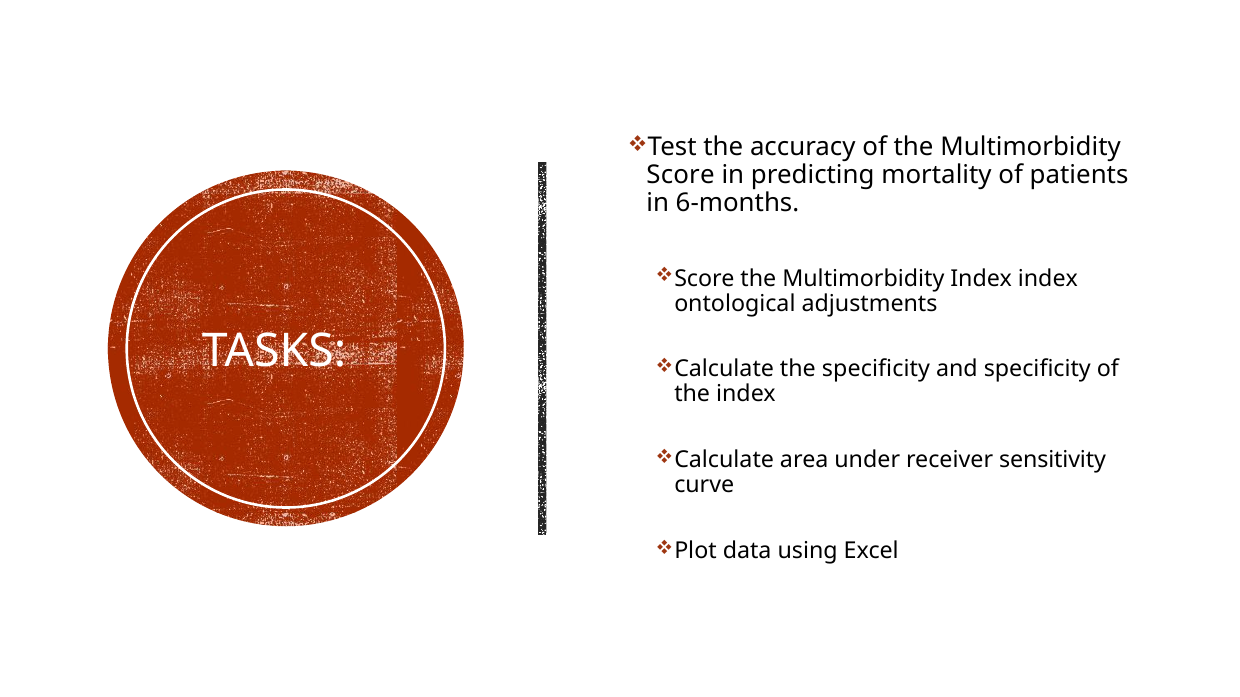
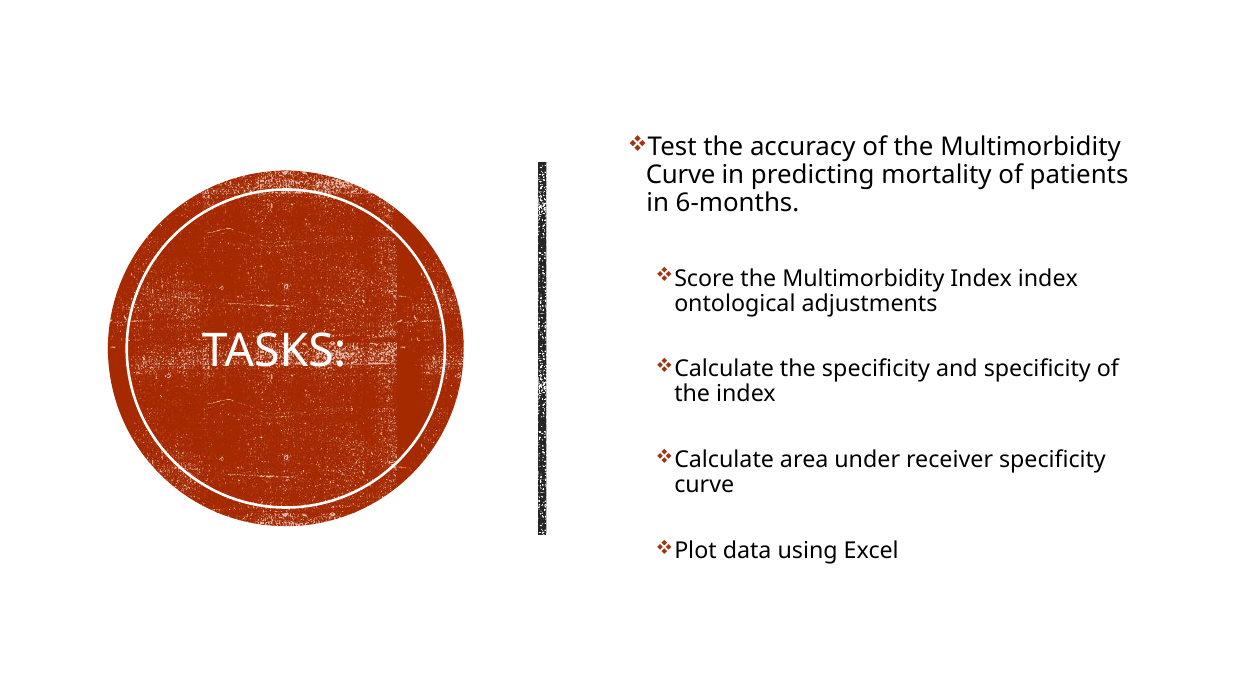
Score: Score -> Curve (681, 175)
receiver sensitivity: sensitivity -> specificity (1052, 460)
